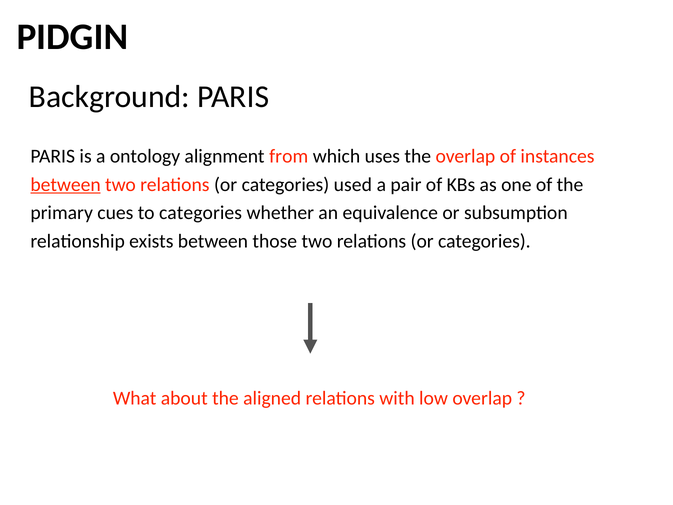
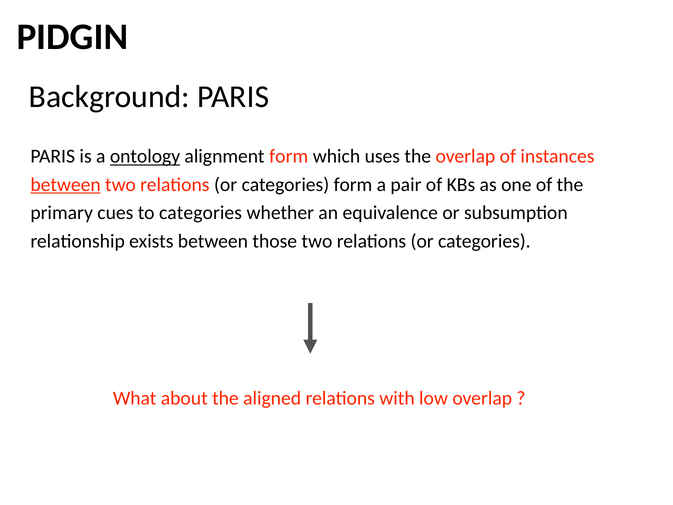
ontology underline: none -> present (145, 156)
alignment from: from -> form (289, 156)
categories used: used -> form (353, 185)
